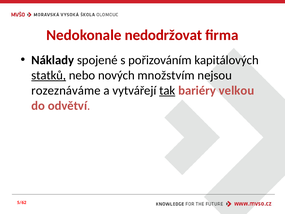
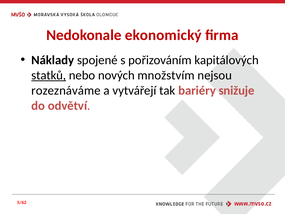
nedodržovat: nedodržovat -> ekonomický (163, 35)
tak underline: present -> none (167, 90)
velkou: velkou -> snižuje (237, 90)
